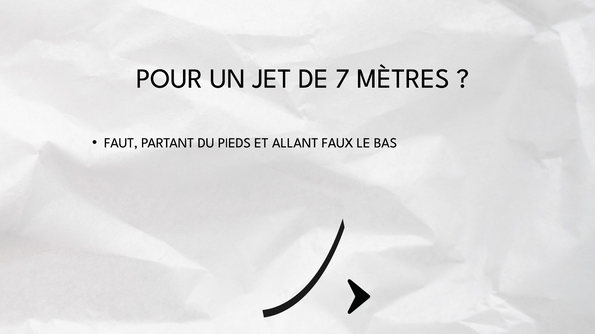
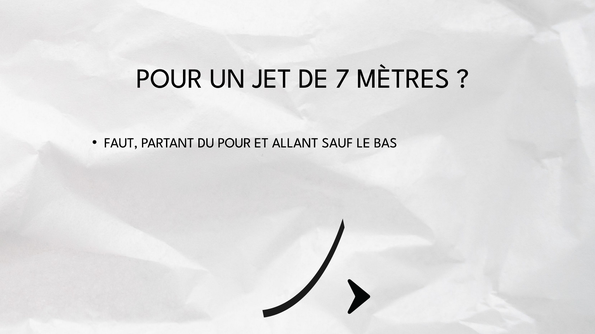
DU PIEDS: PIEDS -> POUR (234, 143)
FAUX: FAUX -> SAUF (337, 143)
